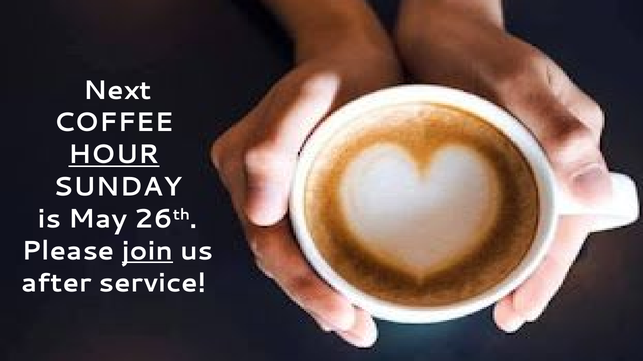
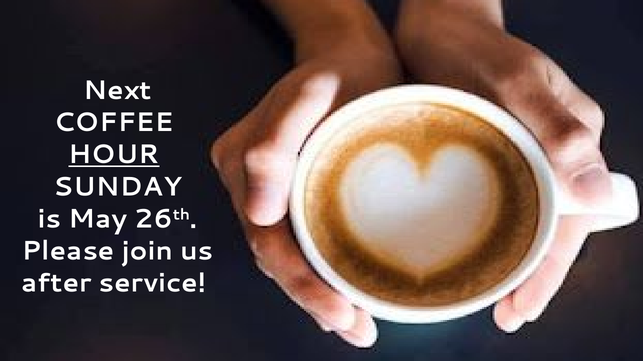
join underline: present -> none (147, 251)
